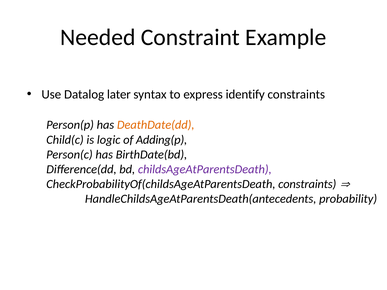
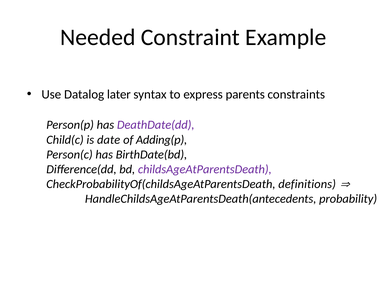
identify: identify -> parents (245, 94)
DeathDate(dd colour: orange -> purple (156, 125)
logic: logic -> date (109, 140)
CheckProbabilityOf(childsAgeAtParentsDeath constraints: constraints -> definitions (307, 184)
